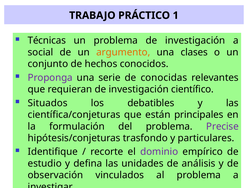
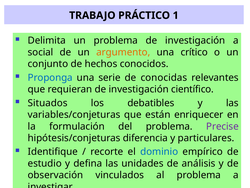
Técnicas: Técnicas -> Delimita (47, 40)
clases: clases -> crítico (194, 52)
Proponga colour: purple -> blue (50, 77)
científica/conjeturas: científica/conjeturas -> variables/conjeturas (74, 114)
principales: principales -> enriquecer (199, 114)
trasfondo: trasfondo -> diferencia (145, 138)
dominio colour: purple -> blue (159, 151)
